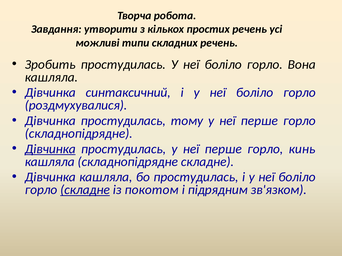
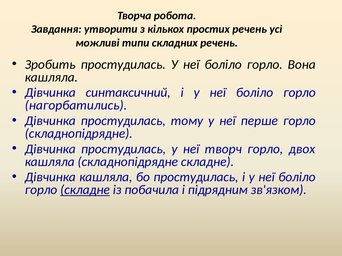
роздмухувалися: роздмухувалися -> нагорбатились (76, 106)
Дівчинка underline: present -> none (50, 149)
простудилась у неї перше: перше -> творч (223, 149)
кинь: кинь -> двох (302, 149)
покотом: покотом -> побачила (152, 190)
